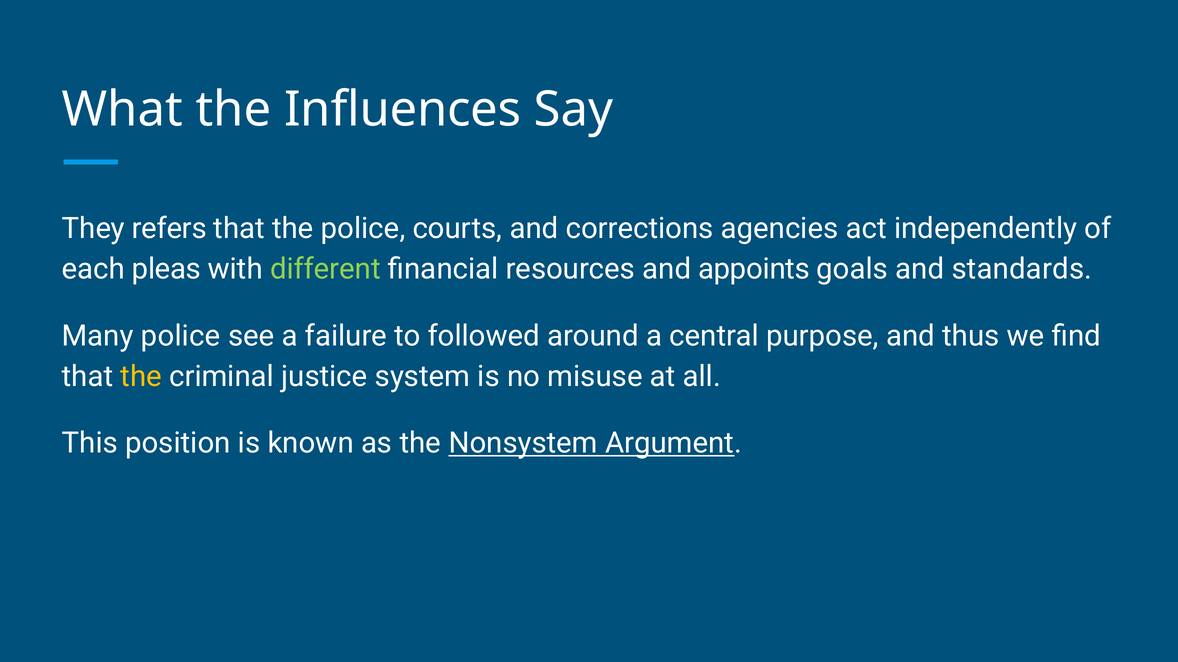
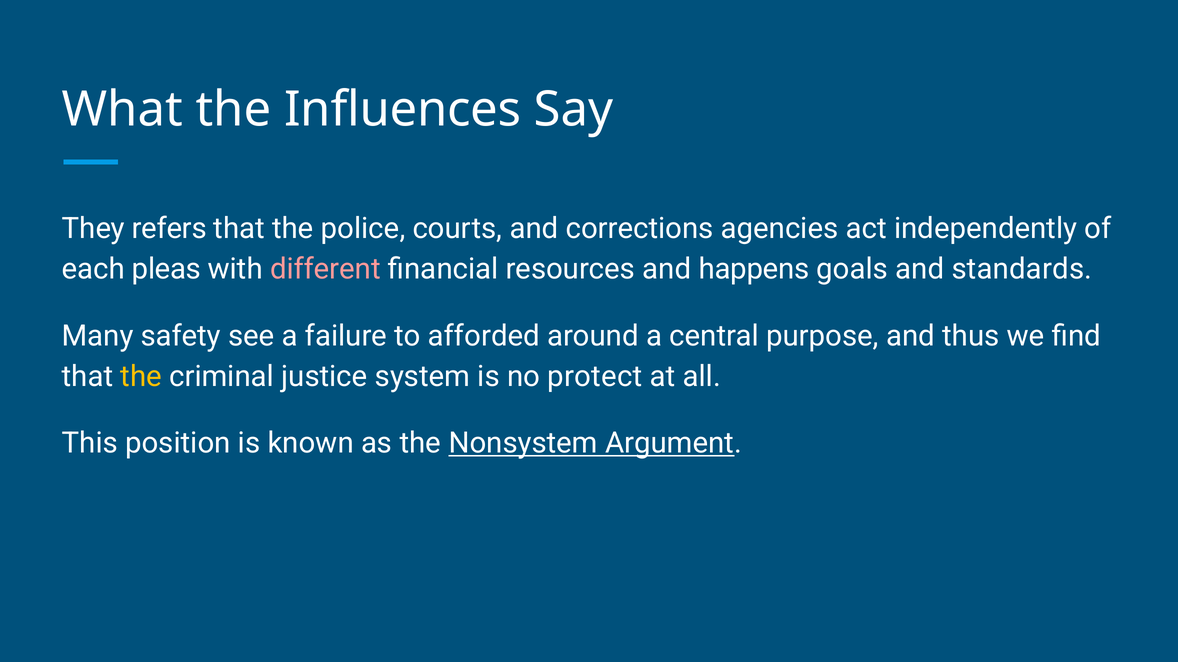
different colour: light green -> pink (325, 269)
appoints: appoints -> happens (754, 269)
Many police: police -> safety (181, 336)
followed: followed -> afforded (484, 336)
misuse: misuse -> protect (595, 377)
